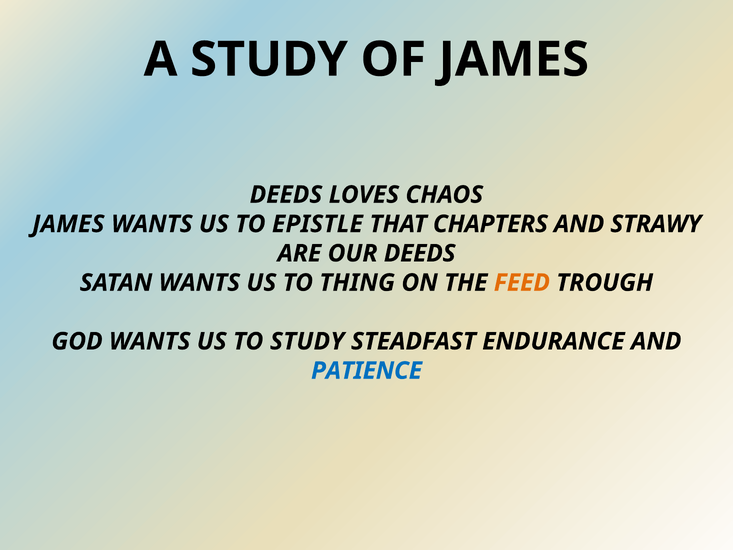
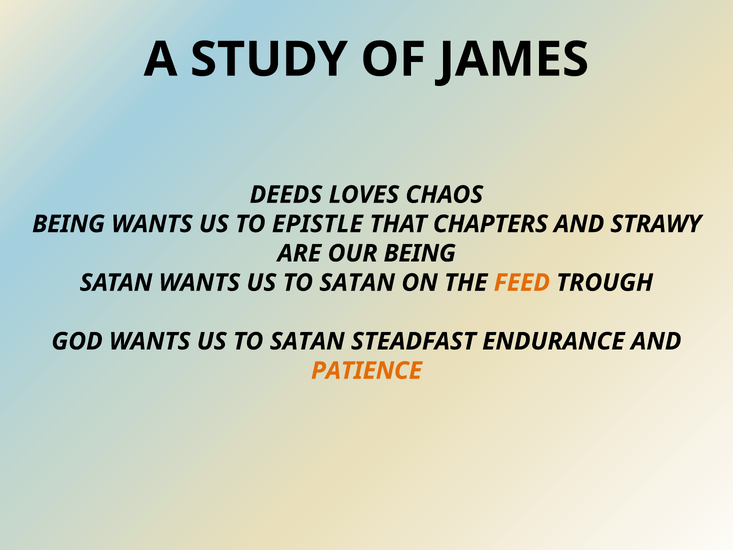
JAMES: JAMES -> BEING (69, 224)
OUR DEEDS: DEEDS -> BEING (420, 253)
THING: THING -> SATAN (357, 283)
STUDY: STUDY -> SATAN (307, 341)
PATIENCE colour: blue -> orange (367, 371)
